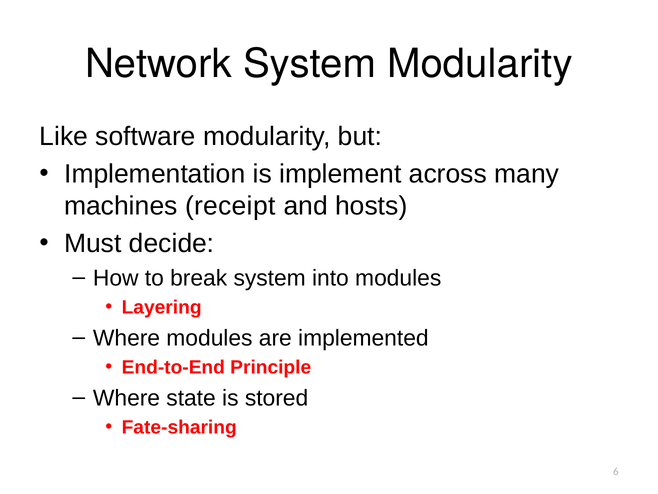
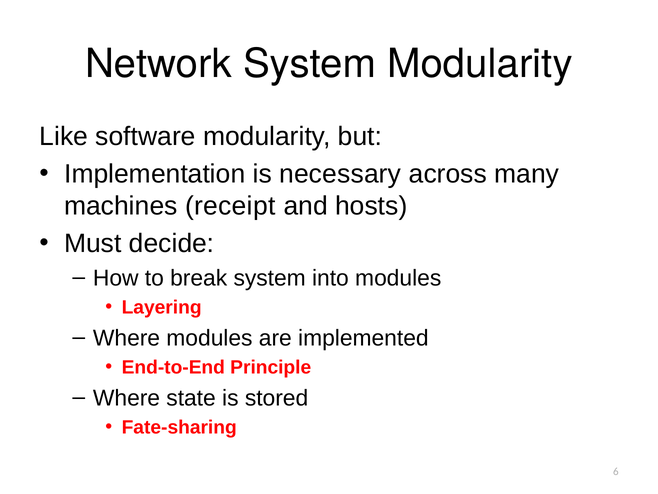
implement: implement -> necessary (340, 174)
